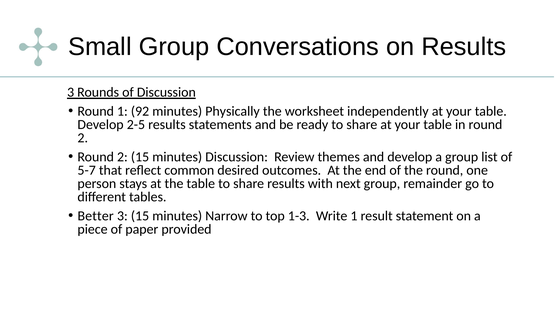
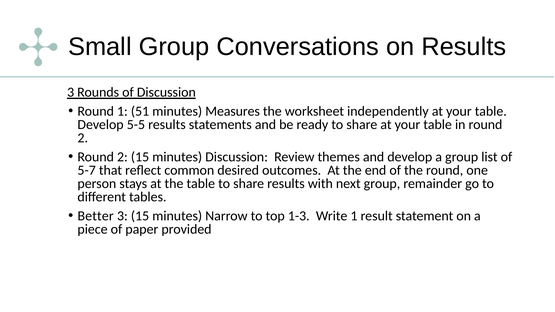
92: 92 -> 51 (140, 111)
Physically: Physically -> Measures (233, 111)
2-5: 2-5 -> 5-5 (136, 125)
